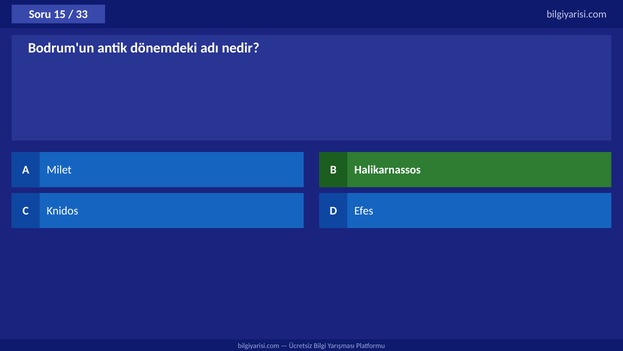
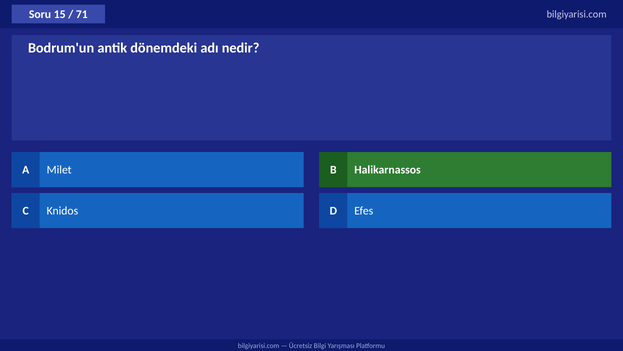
33: 33 -> 71 (82, 14)
